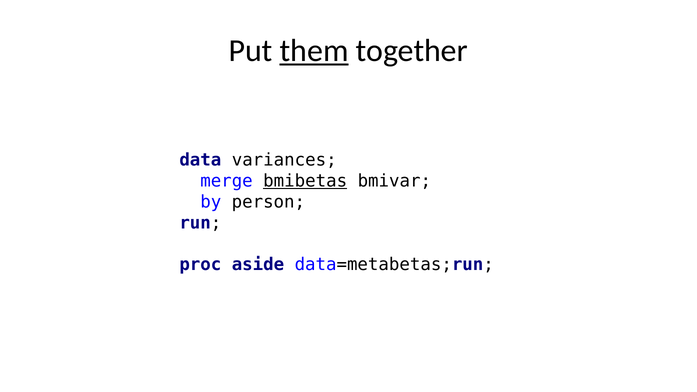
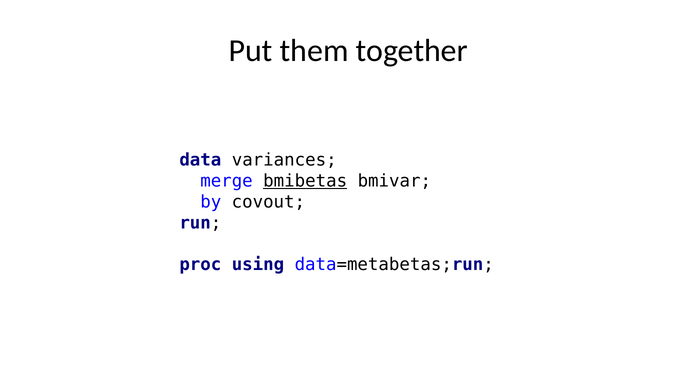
them underline: present -> none (314, 51)
person: person -> covout (268, 202)
aside: aside -> using (258, 265)
